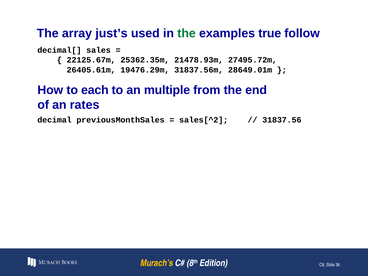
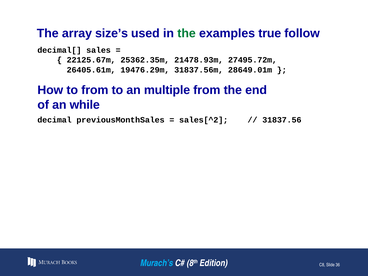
just’s: just’s -> size’s (112, 33)
to each: each -> from (95, 90)
rates: rates -> while (85, 105)
Murach’s colour: yellow -> light blue (157, 263)
